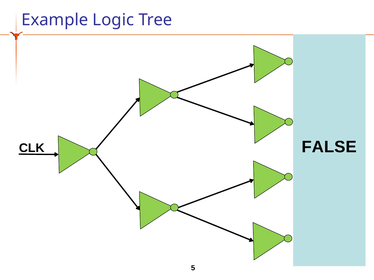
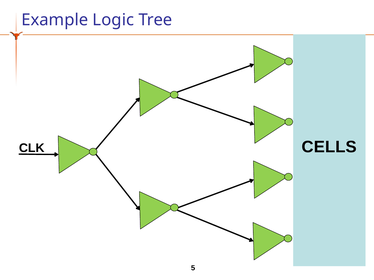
FALSE: FALSE -> CELLS (329, 147)
